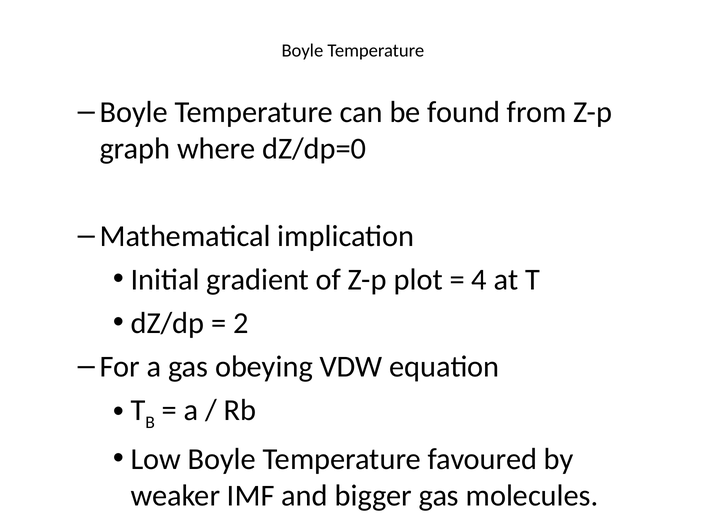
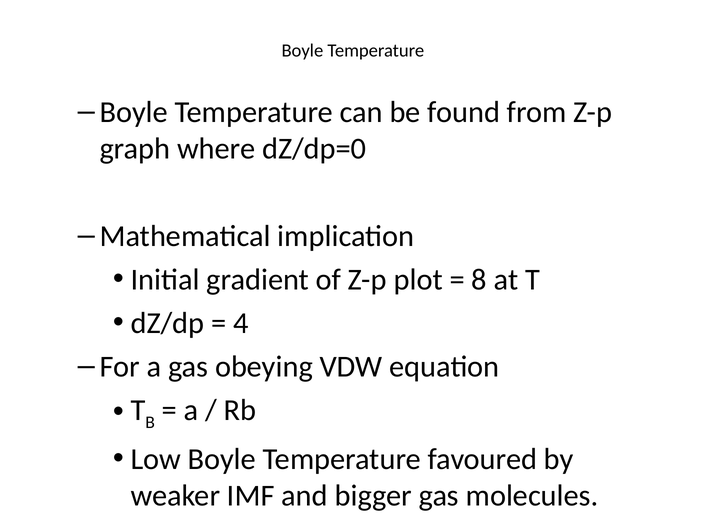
4: 4 -> 8 (479, 279)
2: 2 -> 4 (241, 323)
